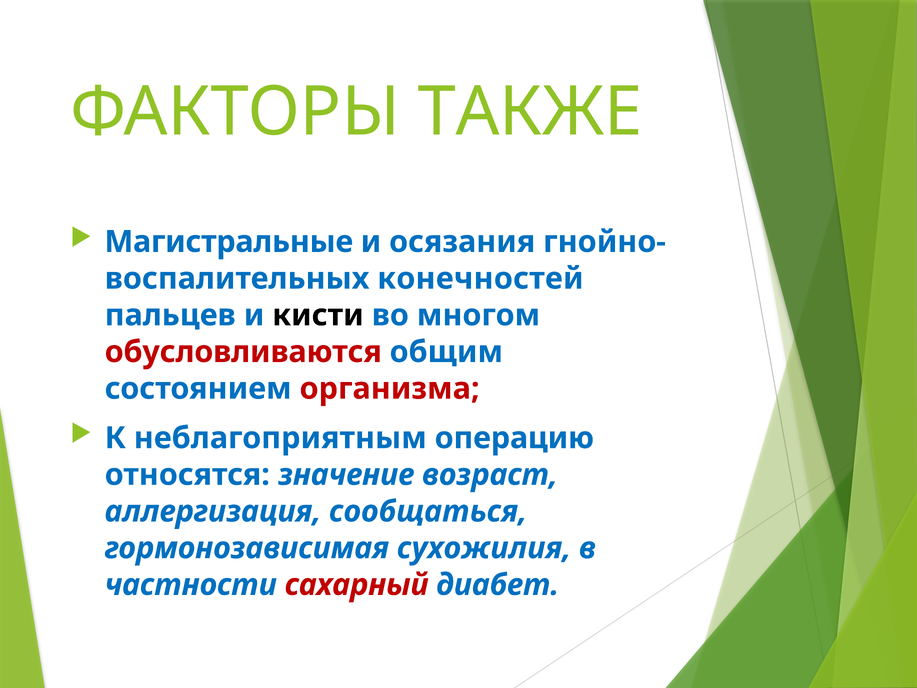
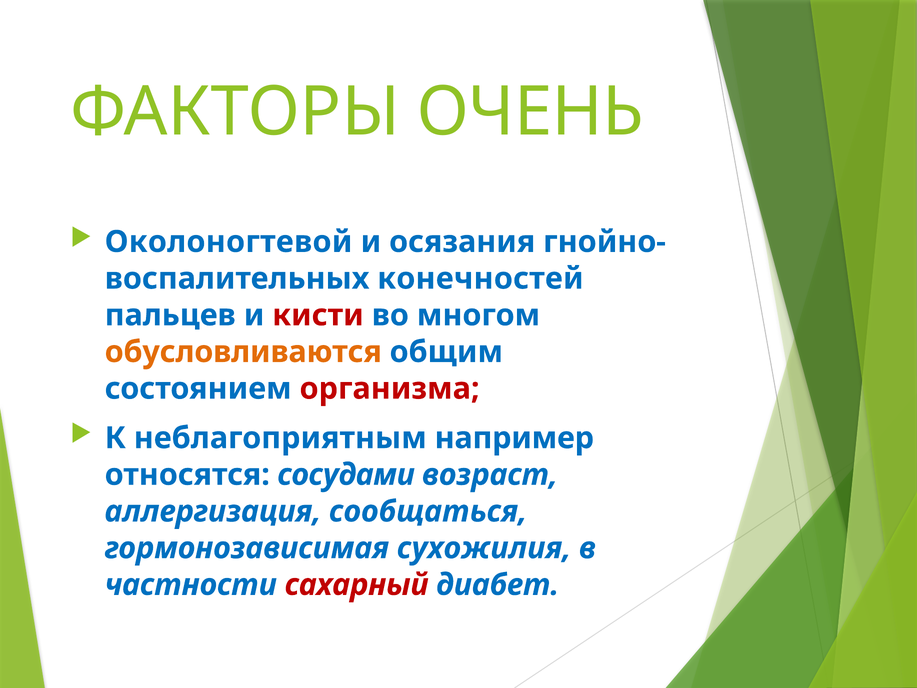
ТАКЖЕ: ТАКЖЕ -> ОЧЕНЬ (530, 112)
Магистральные: Магистральные -> Околоногтевой (229, 242)
кисти colour: black -> red (318, 315)
обусловливаются colour: red -> orange (243, 352)
операцию: операцию -> например (514, 438)
значение: значение -> сосудами (346, 475)
